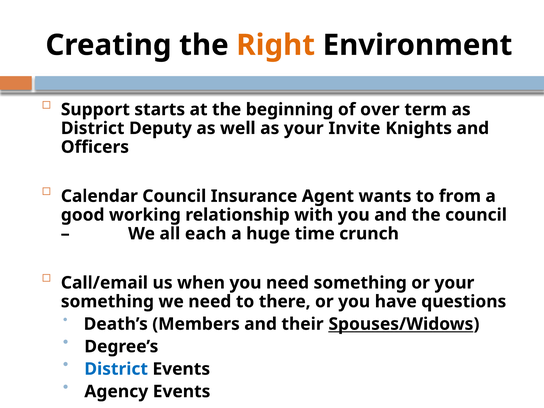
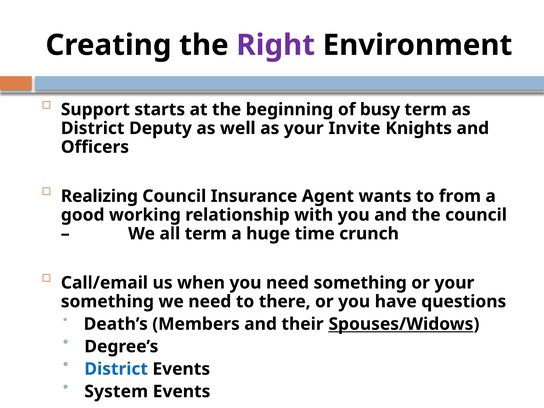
Right colour: orange -> purple (276, 45)
over: over -> busy (380, 110)
Calendar: Calendar -> Realizing (99, 196)
all each: each -> term (206, 234)
Agency: Agency -> System (116, 391)
